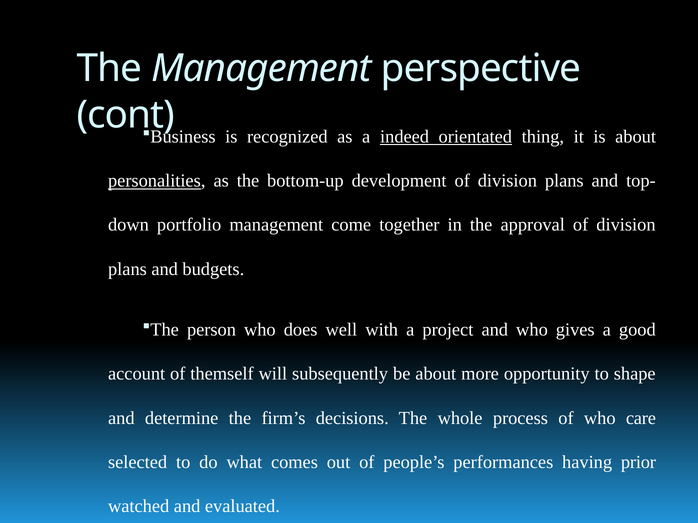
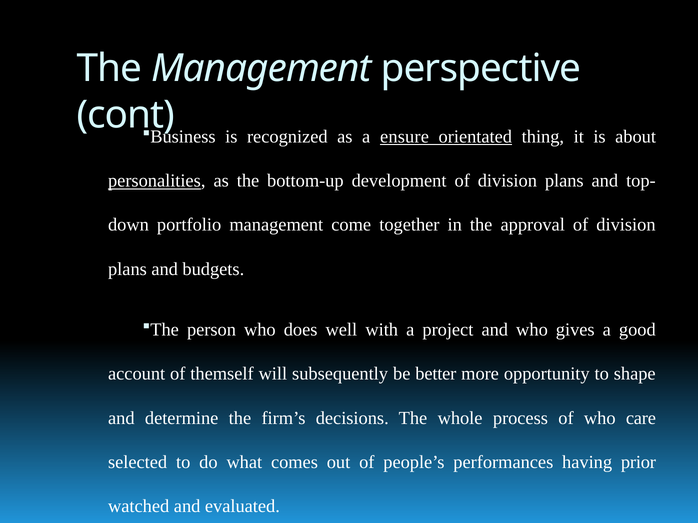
indeed: indeed -> ensure (405, 137)
be about: about -> better (436, 374)
